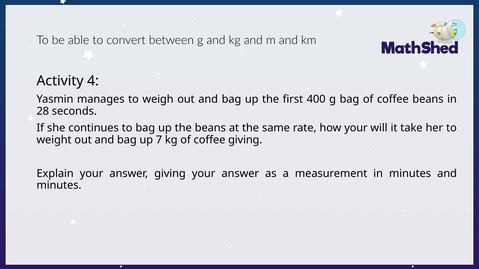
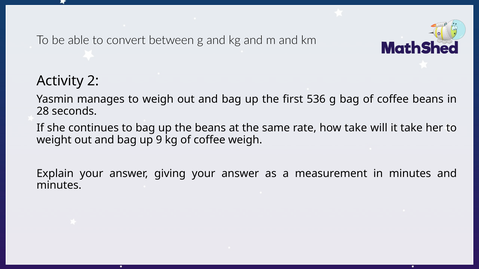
4: 4 -> 2 (93, 81)
400: 400 -> 536 (316, 99)
how your: your -> take (356, 128)
7: 7 -> 9 (159, 140)
coffee giving: giving -> weigh (245, 140)
